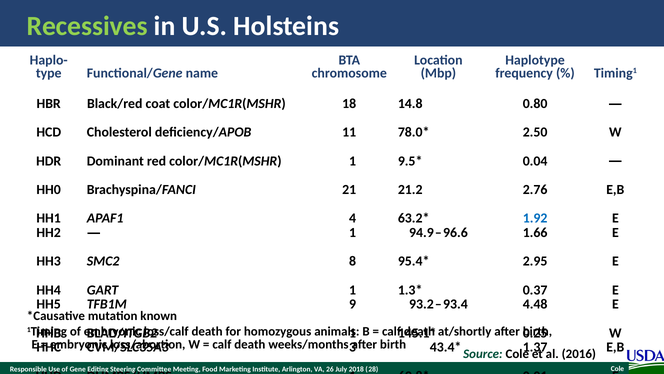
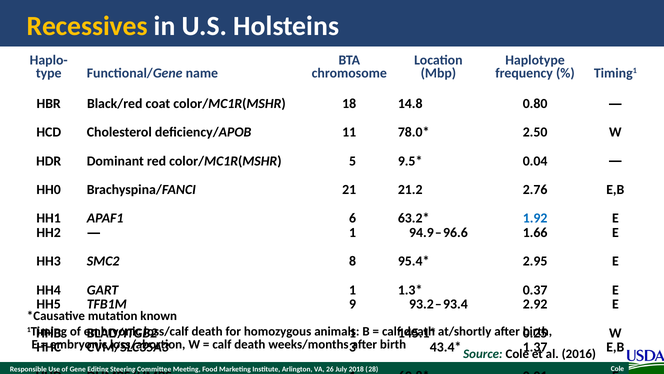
Recessives colour: light green -> yellow (87, 26)
color/MC1R(MSHR 1: 1 -> 5 (353, 161)
4: 4 -> 6 (353, 218)
4.48: 4.48 -> 2.92 (535, 304)
